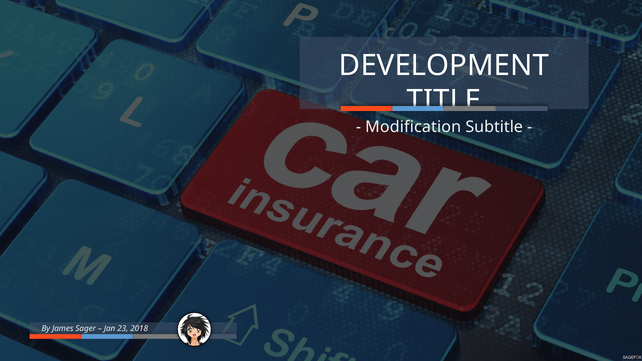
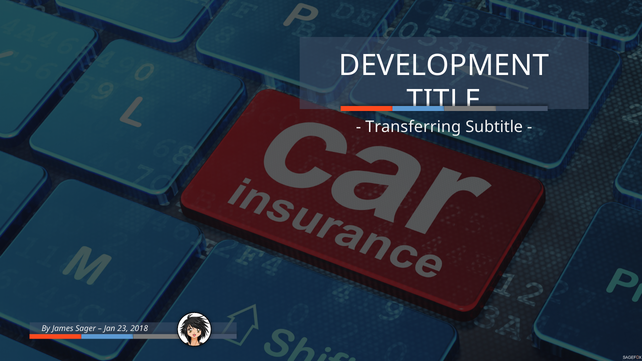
Modification: Modification -> Transferring (413, 127)
